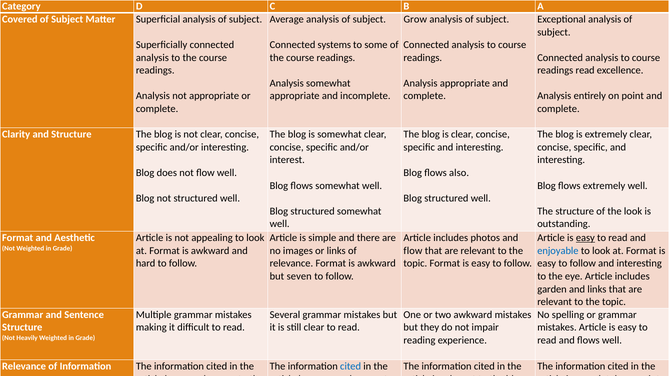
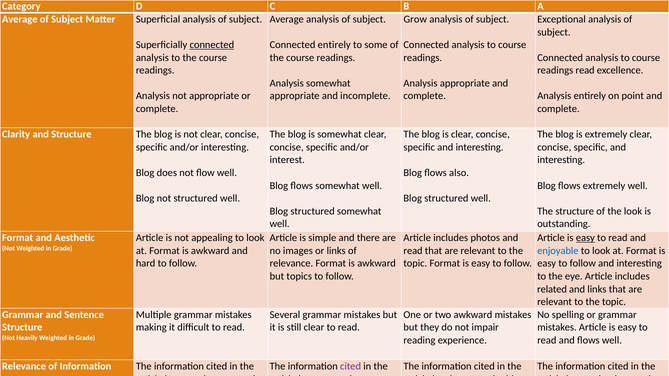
Covered: Covered -> Average (20, 19)
connected underline: none -> present (212, 45)
Connected systems: systems -> entirely (334, 45)
flow: flow -> read (413, 251)
but seven: seven -> topics (299, 277)
garden: garden -> related (552, 289)
cited colour: blue -> purple (351, 367)
